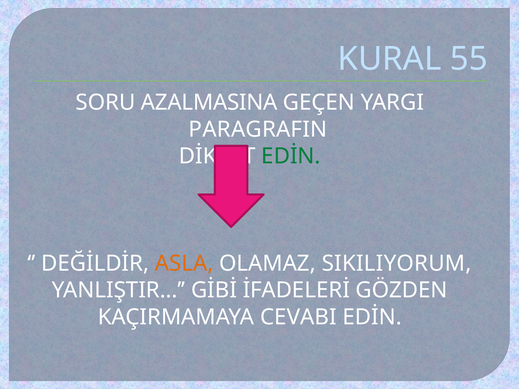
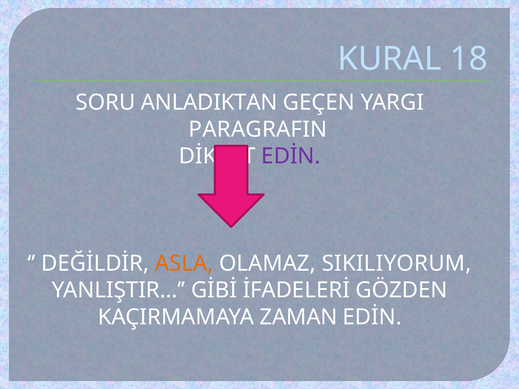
55: 55 -> 18 (469, 59)
AZALMASINA: AZALMASINA -> ANLADIKTAN (209, 103)
EDİN colour: green -> purple (291, 156)
CEVABI: CEVABI -> ZAMAN (299, 317)
